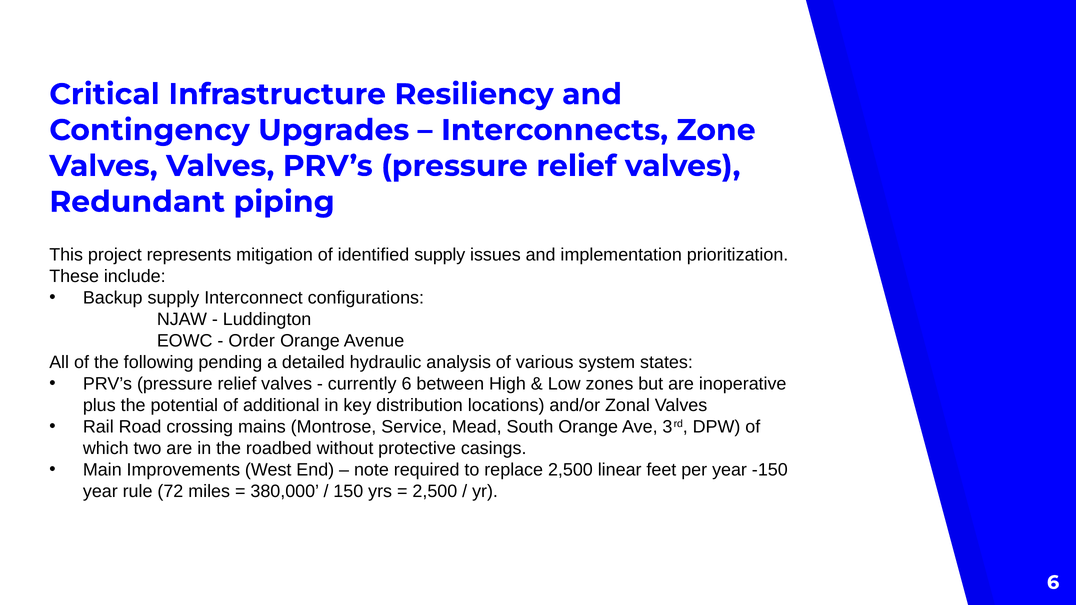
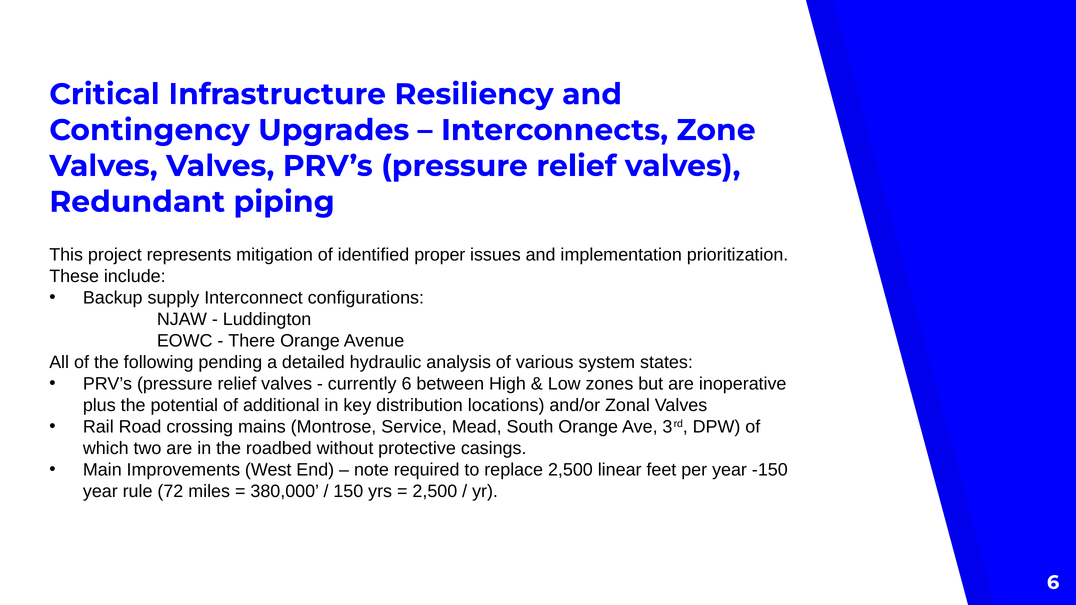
identified supply: supply -> proper (440, 255)
Order: Order -> There (252, 341)
